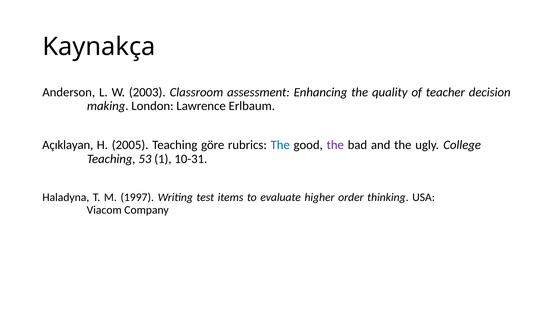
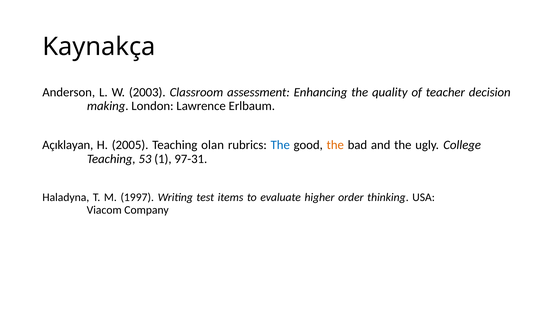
göre: göre -> olan (213, 145)
the colour: purple -> orange (335, 145)
10-31: 10-31 -> 97-31 (191, 159)
